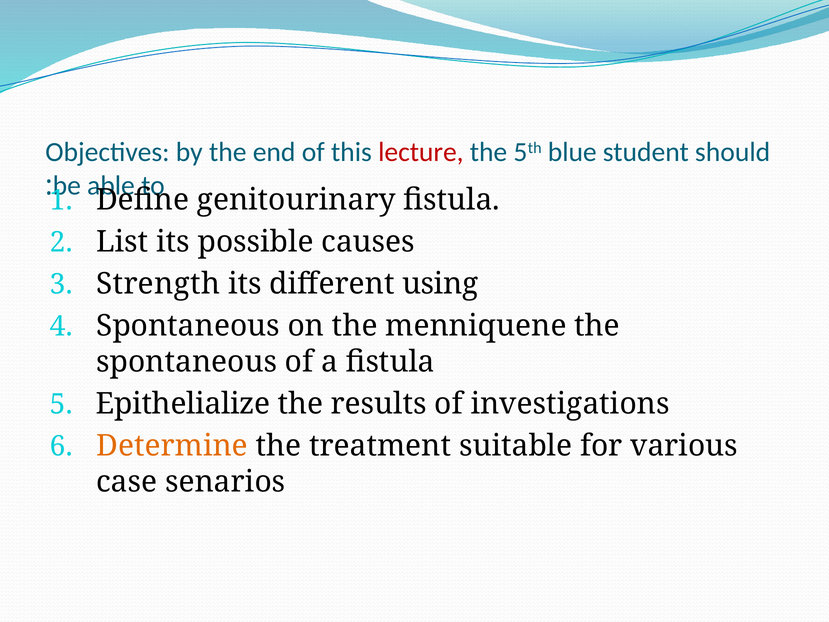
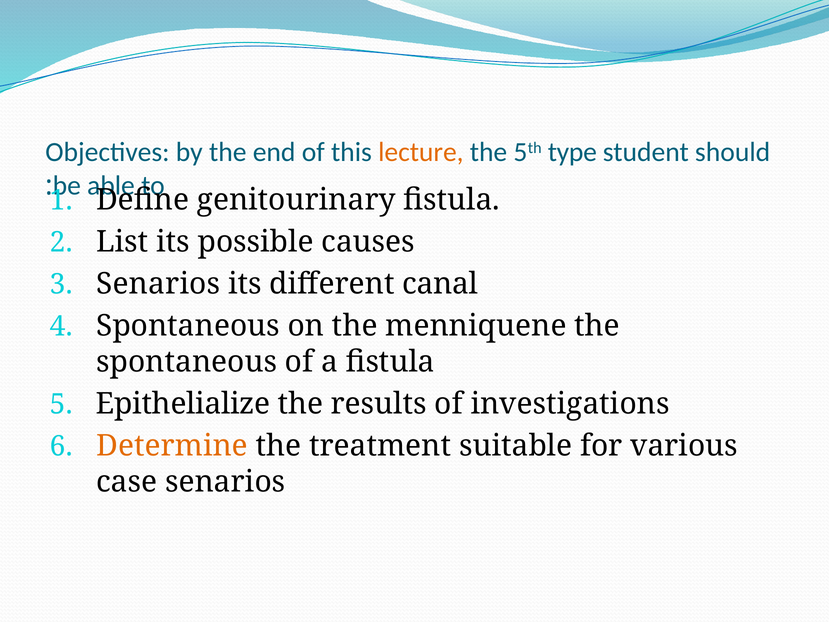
lecture colour: red -> orange (421, 152)
blue: blue -> type (572, 152)
Strength: Strength -> Senarios (158, 284)
using: using -> canal (440, 284)
